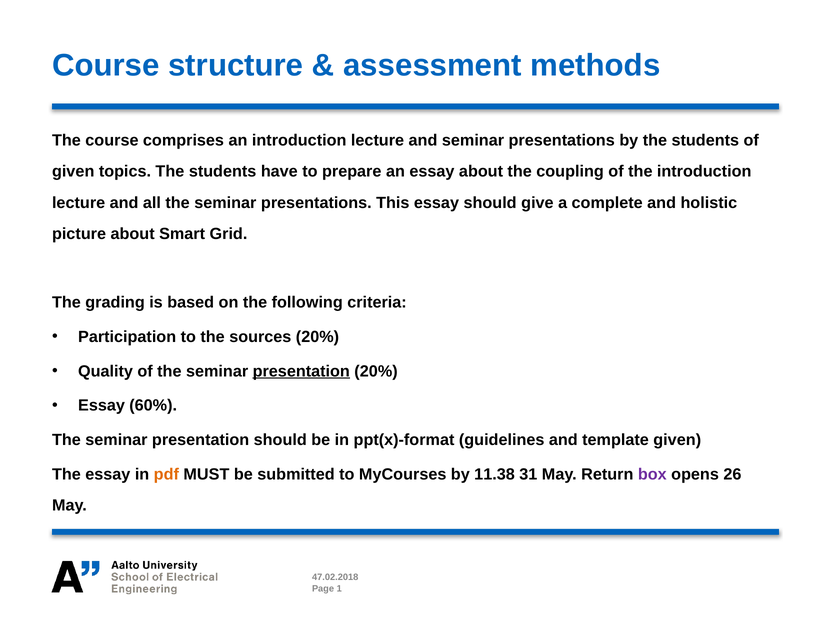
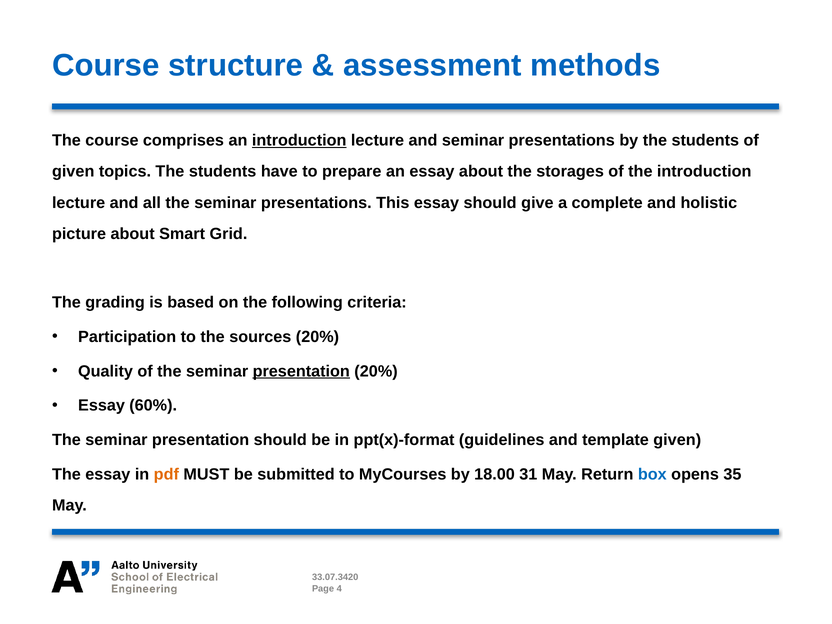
introduction underline: none -> present (299, 140)
coupling: coupling -> storages (570, 172)
11.38: 11.38 -> 18.00 (495, 474)
box colour: purple -> blue (652, 474)
26: 26 -> 35 (732, 474)
47.02.2018: 47.02.2018 -> 33.07.3420 (335, 577)
1: 1 -> 4 (339, 589)
